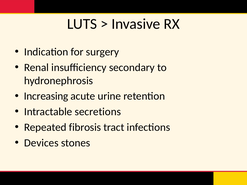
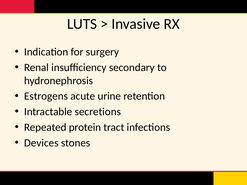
Increasing: Increasing -> Estrogens (46, 96)
fibrosis: fibrosis -> protein (85, 127)
